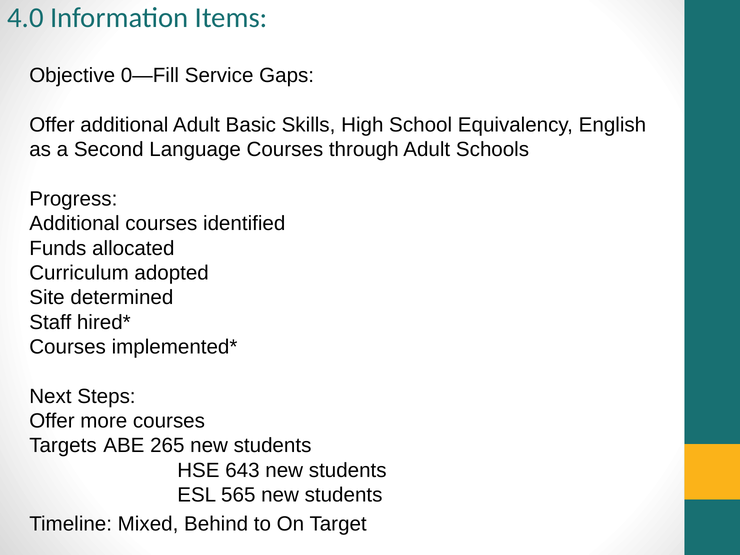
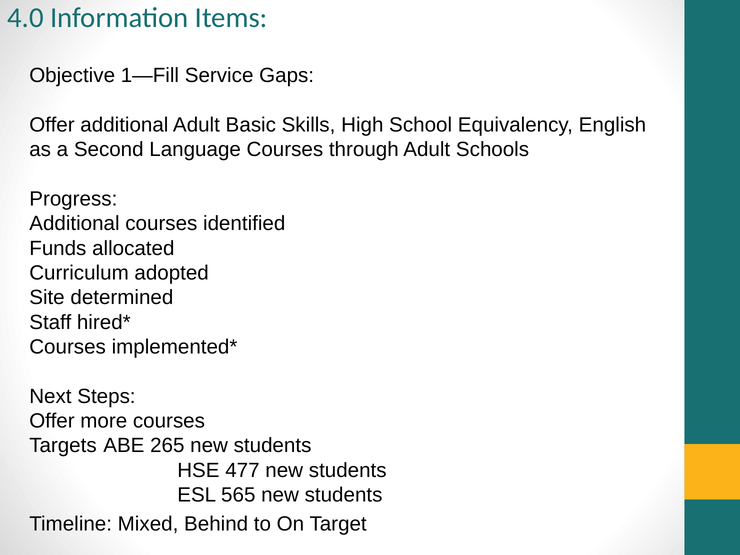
0—Fill: 0—Fill -> 1—Fill (150, 76)
643: 643 -> 477 (242, 470)
